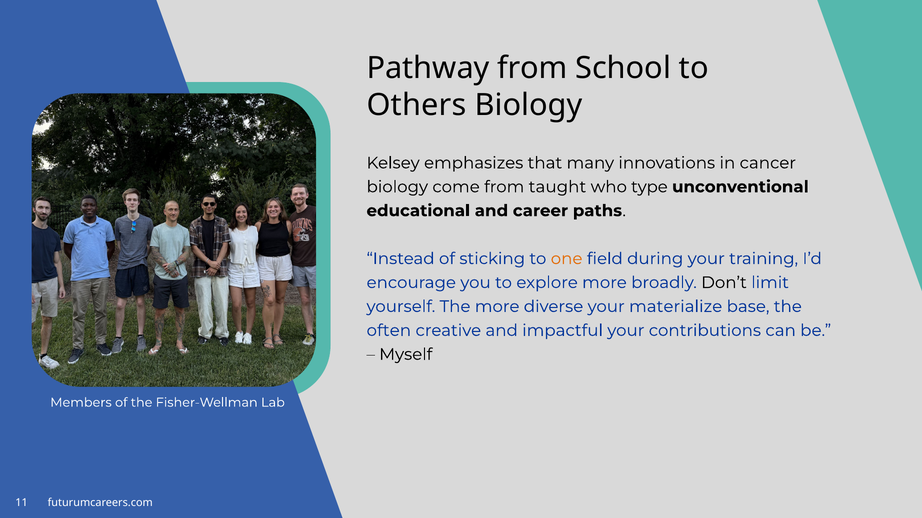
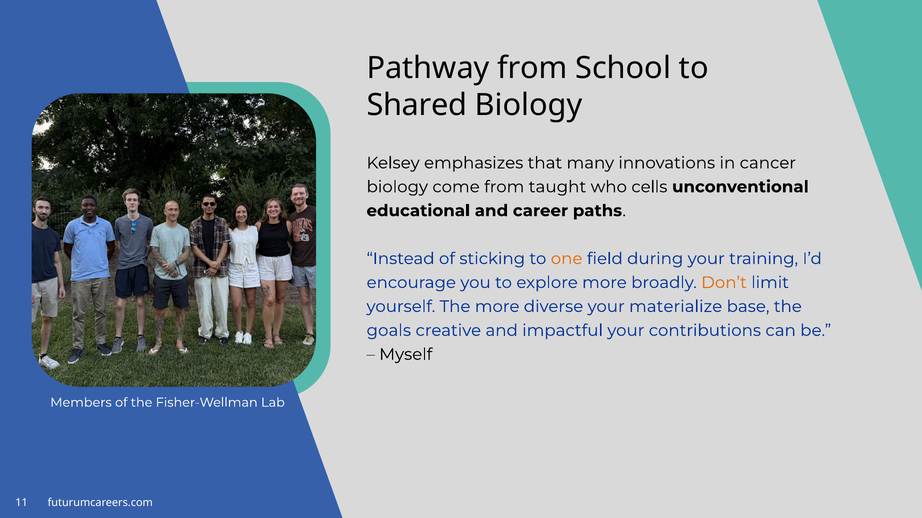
Others: Others -> Shared (417, 105)
type: type -> cells (649, 187)
Don’t colour: black -> orange (724, 283)
often: often -> goals (389, 331)
